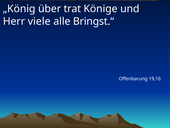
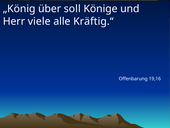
trat: trat -> soll (72, 9)
Bringst.“: Bringst.“ -> Kräftig.“ (93, 21)
